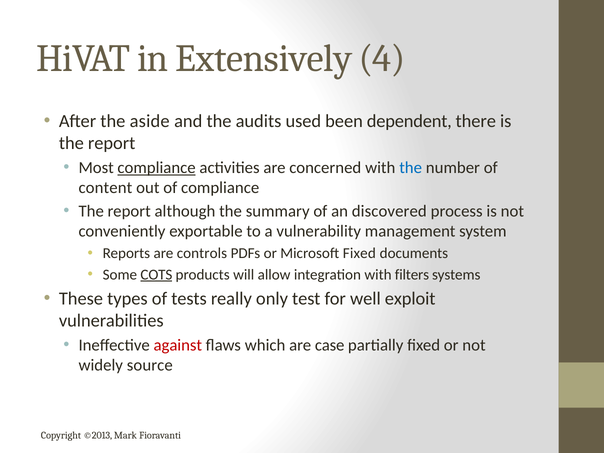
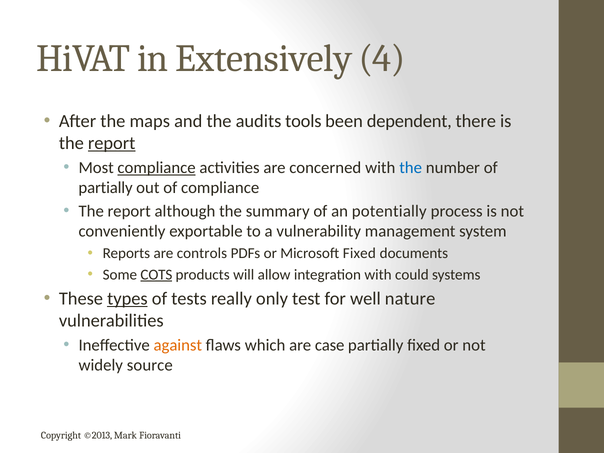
aside: aside -> maps (150, 121)
used: used -> tools (303, 121)
report underline: none -> present (112, 143)
content: content -> partially (106, 188)
discovered: discovered -> potentially (389, 211)
filters: filters -> could (412, 275)
types underline: none -> present (127, 299)
exploit: exploit -> nature (410, 299)
against colour: red -> orange (178, 345)
